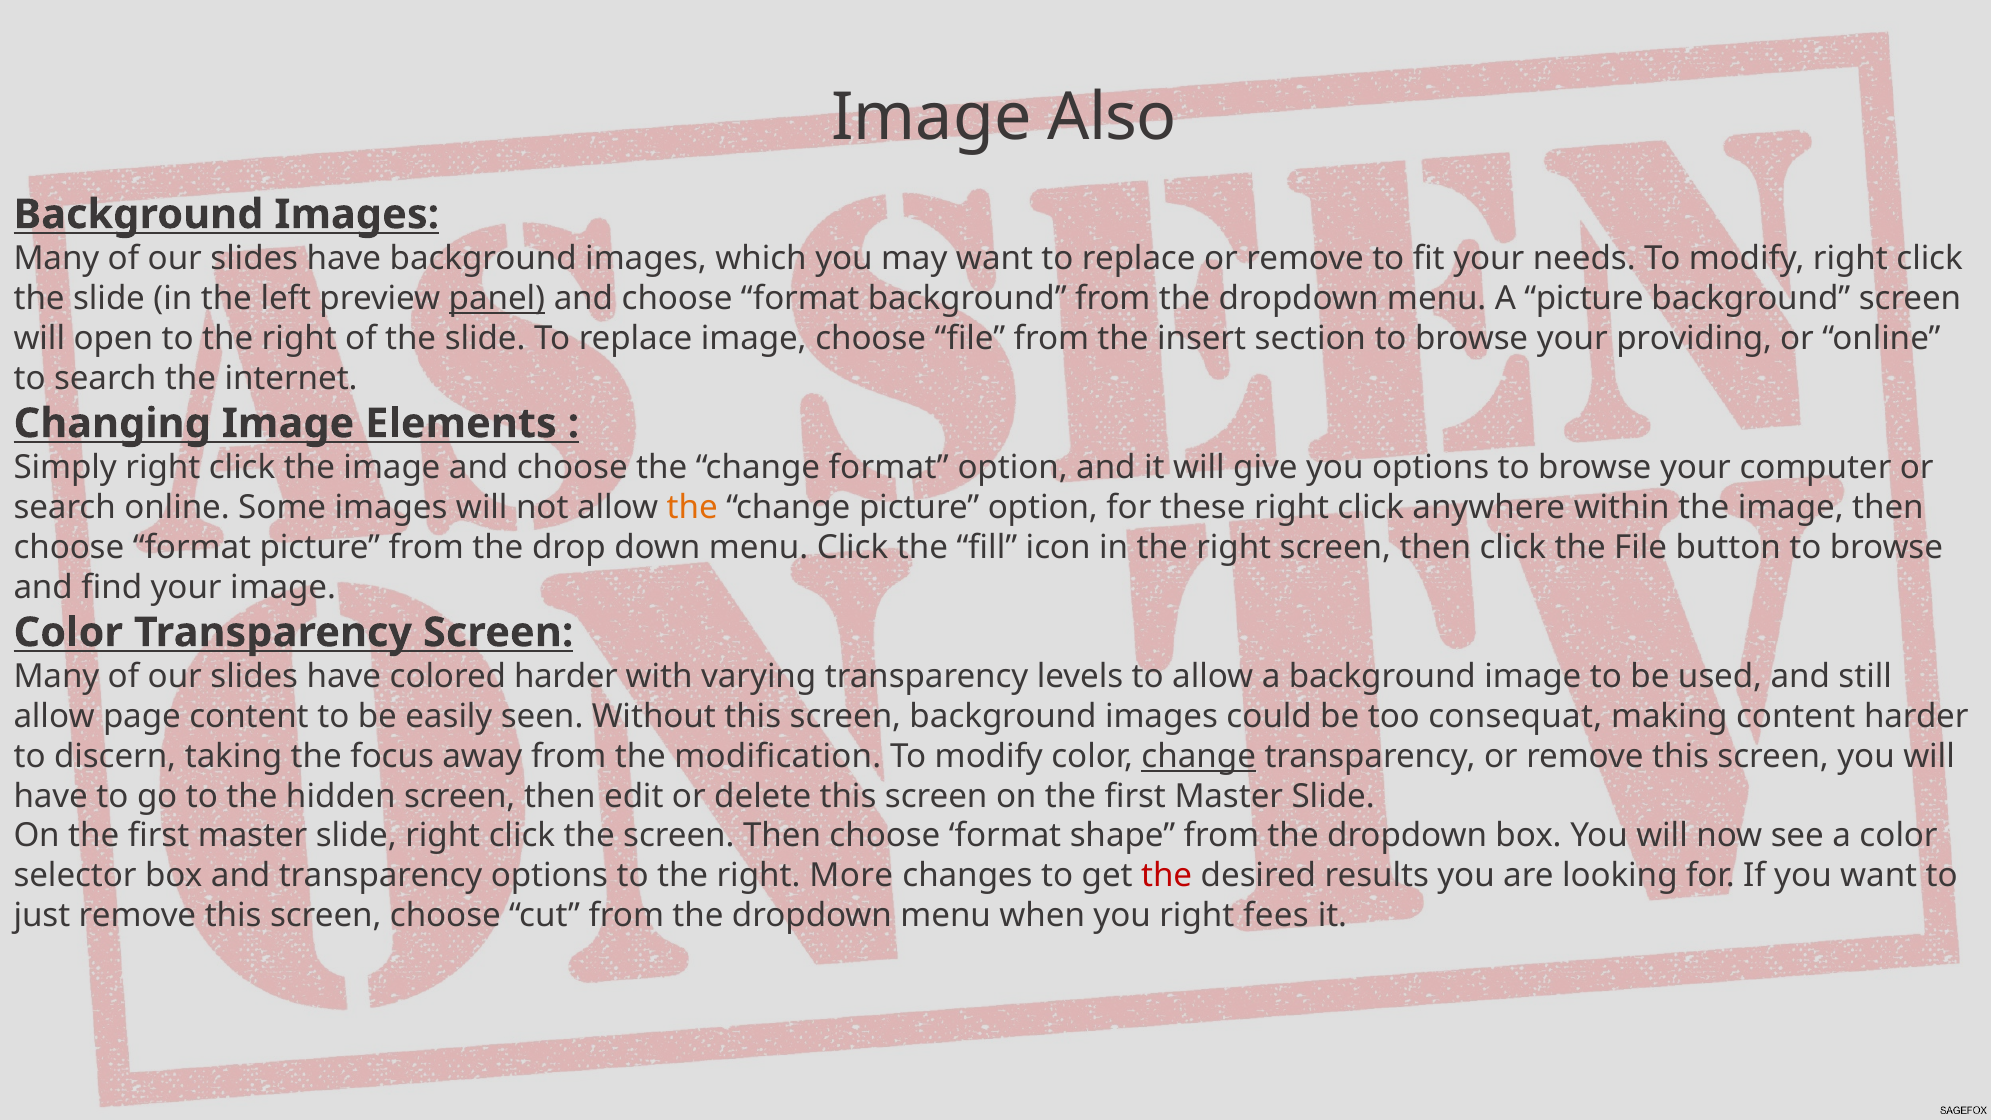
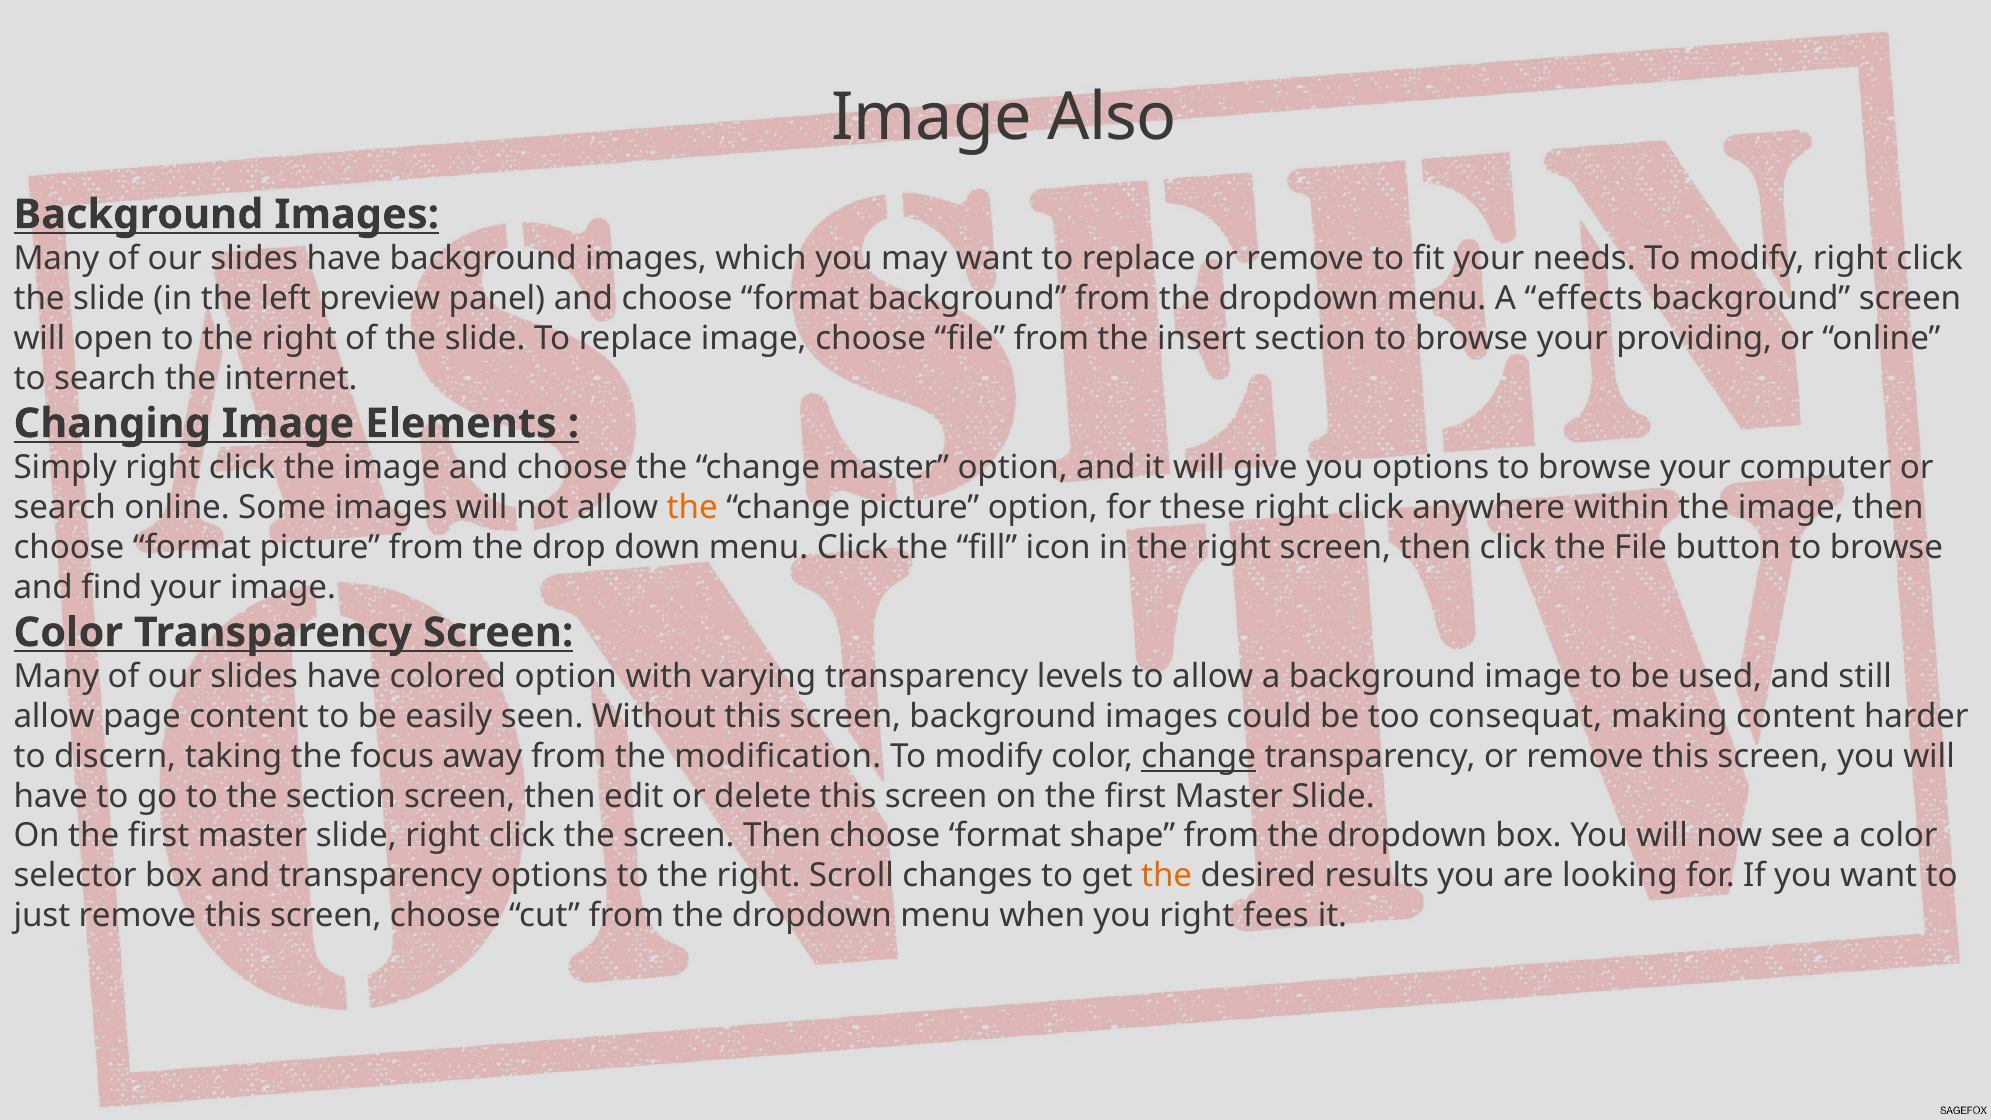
panel underline: present -> none (497, 299)
A picture: picture -> effects (1584, 299)
change format: format -> master (889, 468)
colored harder: harder -> option (566, 677)
the hidden: hidden -> section (341, 796)
More: More -> Scroll (851, 876)
the colour: red -> orange (1167, 876)
